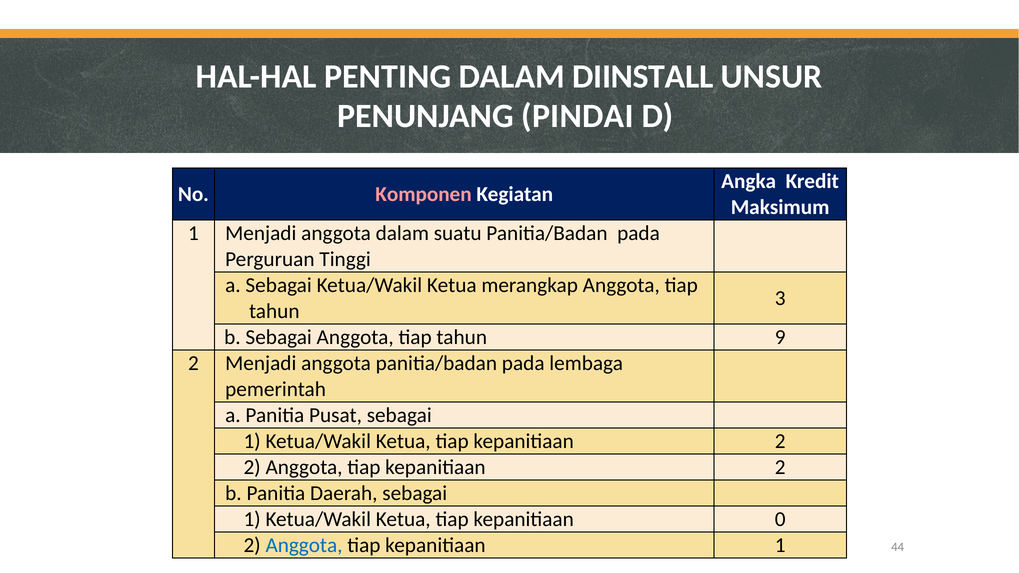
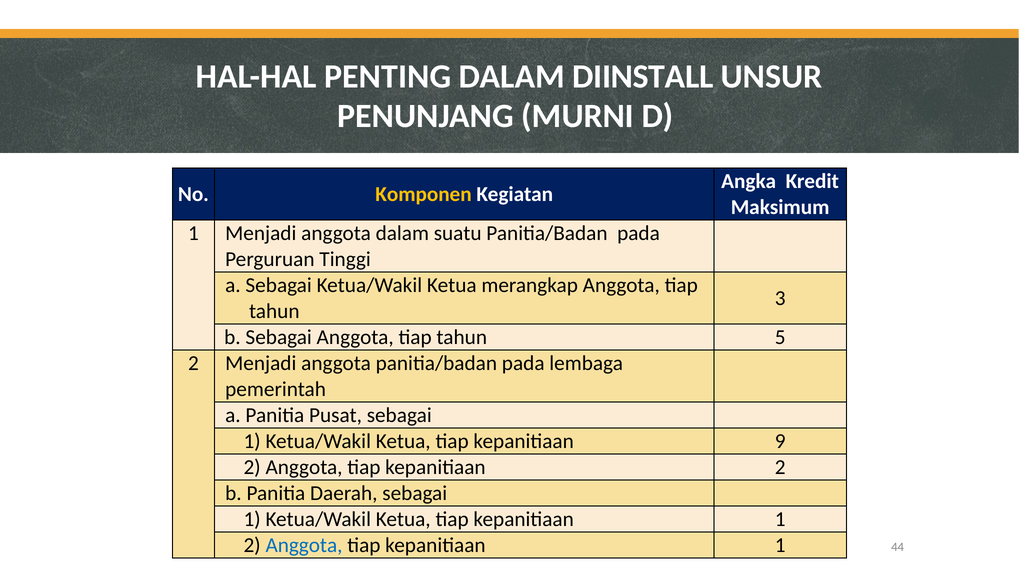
PINDAI: PINDAI -> MURNI (578, 116)
Komponen colour: pink -> yellow (423, 194)
9: 9 -> 5 (780, 337)
Ketua tiap kepanitiaan 2: 2 -> 9 (780, 441)
Ketua tiap kepanitiaan 0: 0 -> 1 (780, 520)
